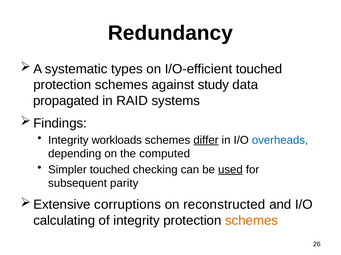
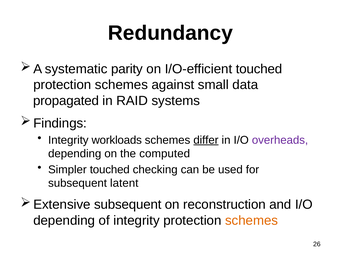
types: types -> parity (127, 69)
study: study -> small (213, 85)
overheads colour: blue -> purple (280, 140)
used underline: present -> none (230, 170)
parity: parity -> latent (124, 184)
corruptions: corruptions -> subsequent (128, 205)
reconstructed: reconstructed -> reconstruction (224, 205)
calculating: calculating -> depending (64, 221)
